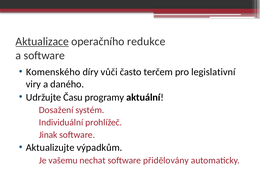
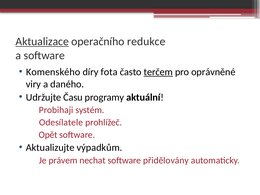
vůči: vůči -> fota (109, 72)
terčem underline: none -> present (158, 72)
legislativní: legislativní -> oprávněné (213, 72)
Dosažení: Dosažení -> Probihaji (56, 110)
Individuální: Individuální -> Odesílatele (61, 122)
Jinak: Jinak -> Opět (48, 135)
vašemu: vašemu -> právem (63, 160)
